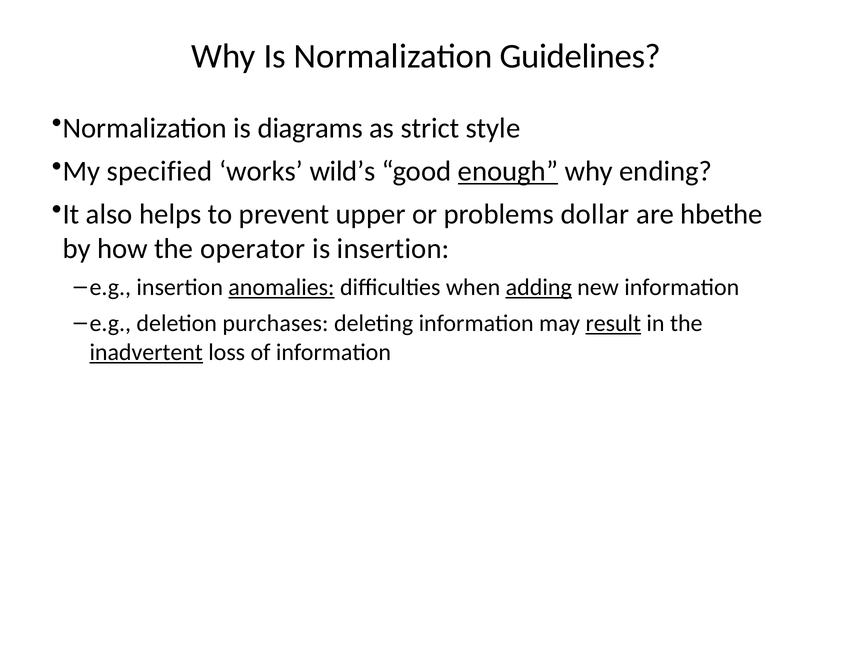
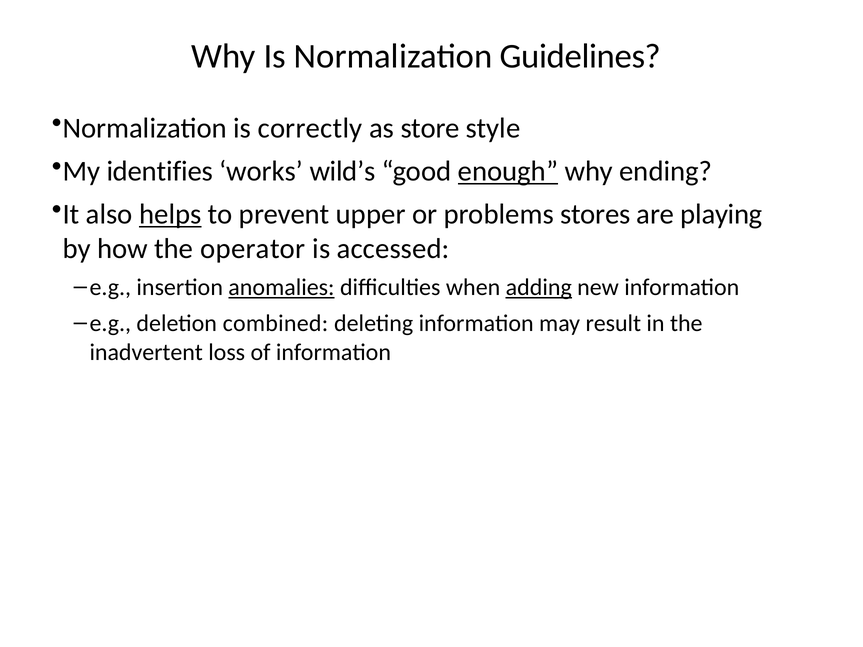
diagrams: diagrams -> correctly (310, 128)
strict: strict -> store (430, 128)
specified: specified -> identifies (160, 171)
helps underline: none -> present (170, 214)
dollar: dollar -> stores (595, 214)
hbethe: hbethe -> playing (721, 214)
is insertion: insertion -> accessed (393, 249)
purchases: purchases -> combined (275, 324)
result underline: present -> none (613, 324)
inadvertent underline: present -> none (146, 352)
